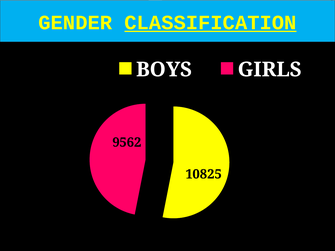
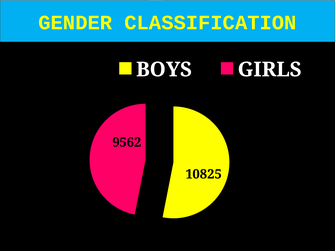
CLASSIFICATION underline: present -> none (210, 23)
